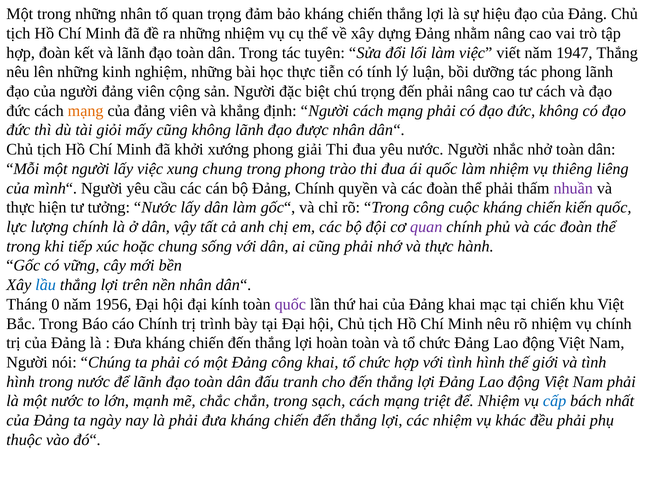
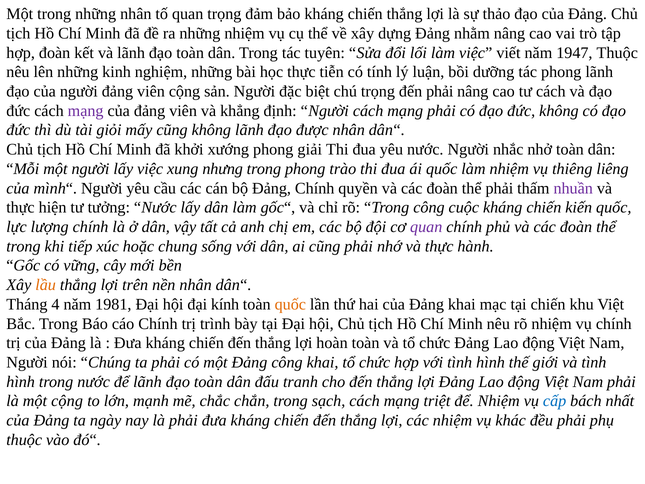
hiệu: hiệu -> thảo (497, 14)
1947 Thắng: Thắng -> Thuộc (617, 53)
mạng colour: orange -> purple (86, 111)
xung chung: chung -> nhưng (223, 169)
lầu colour: blue -> orange (46, 285)
0: 0 -> 4 (55, 304)
1956: 1956 -> 1981 (113, 304)
quốc colour: purple -> orange (290, 304)
một nước: nước -> cộng (67, 401)
